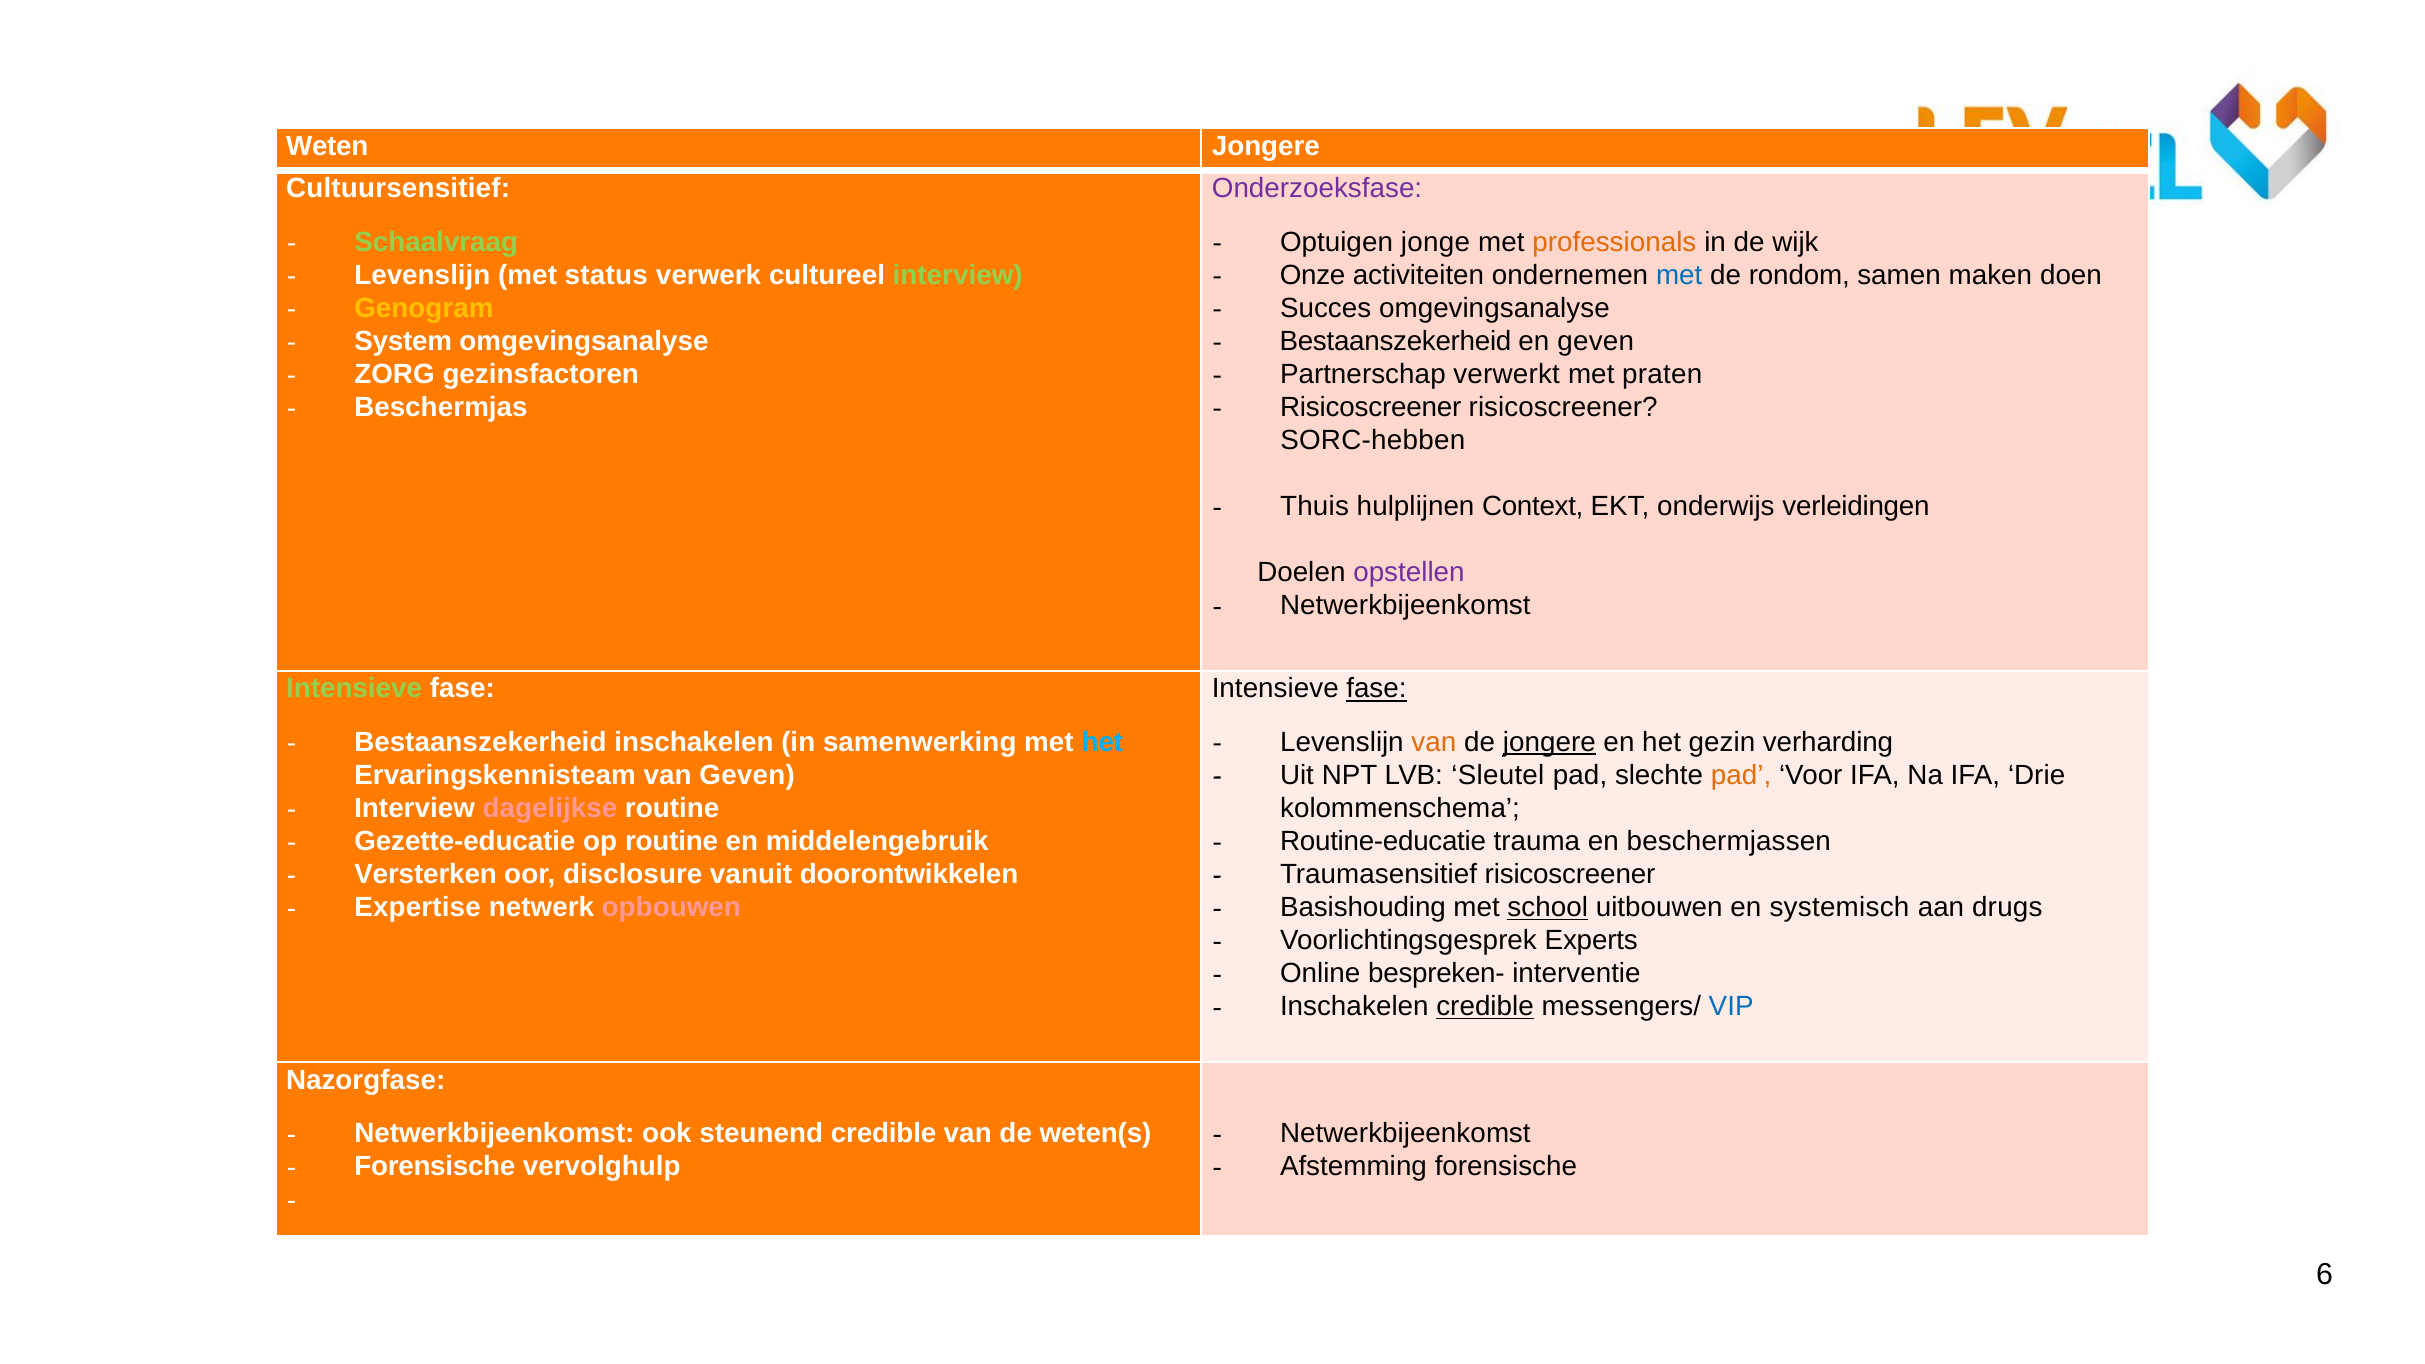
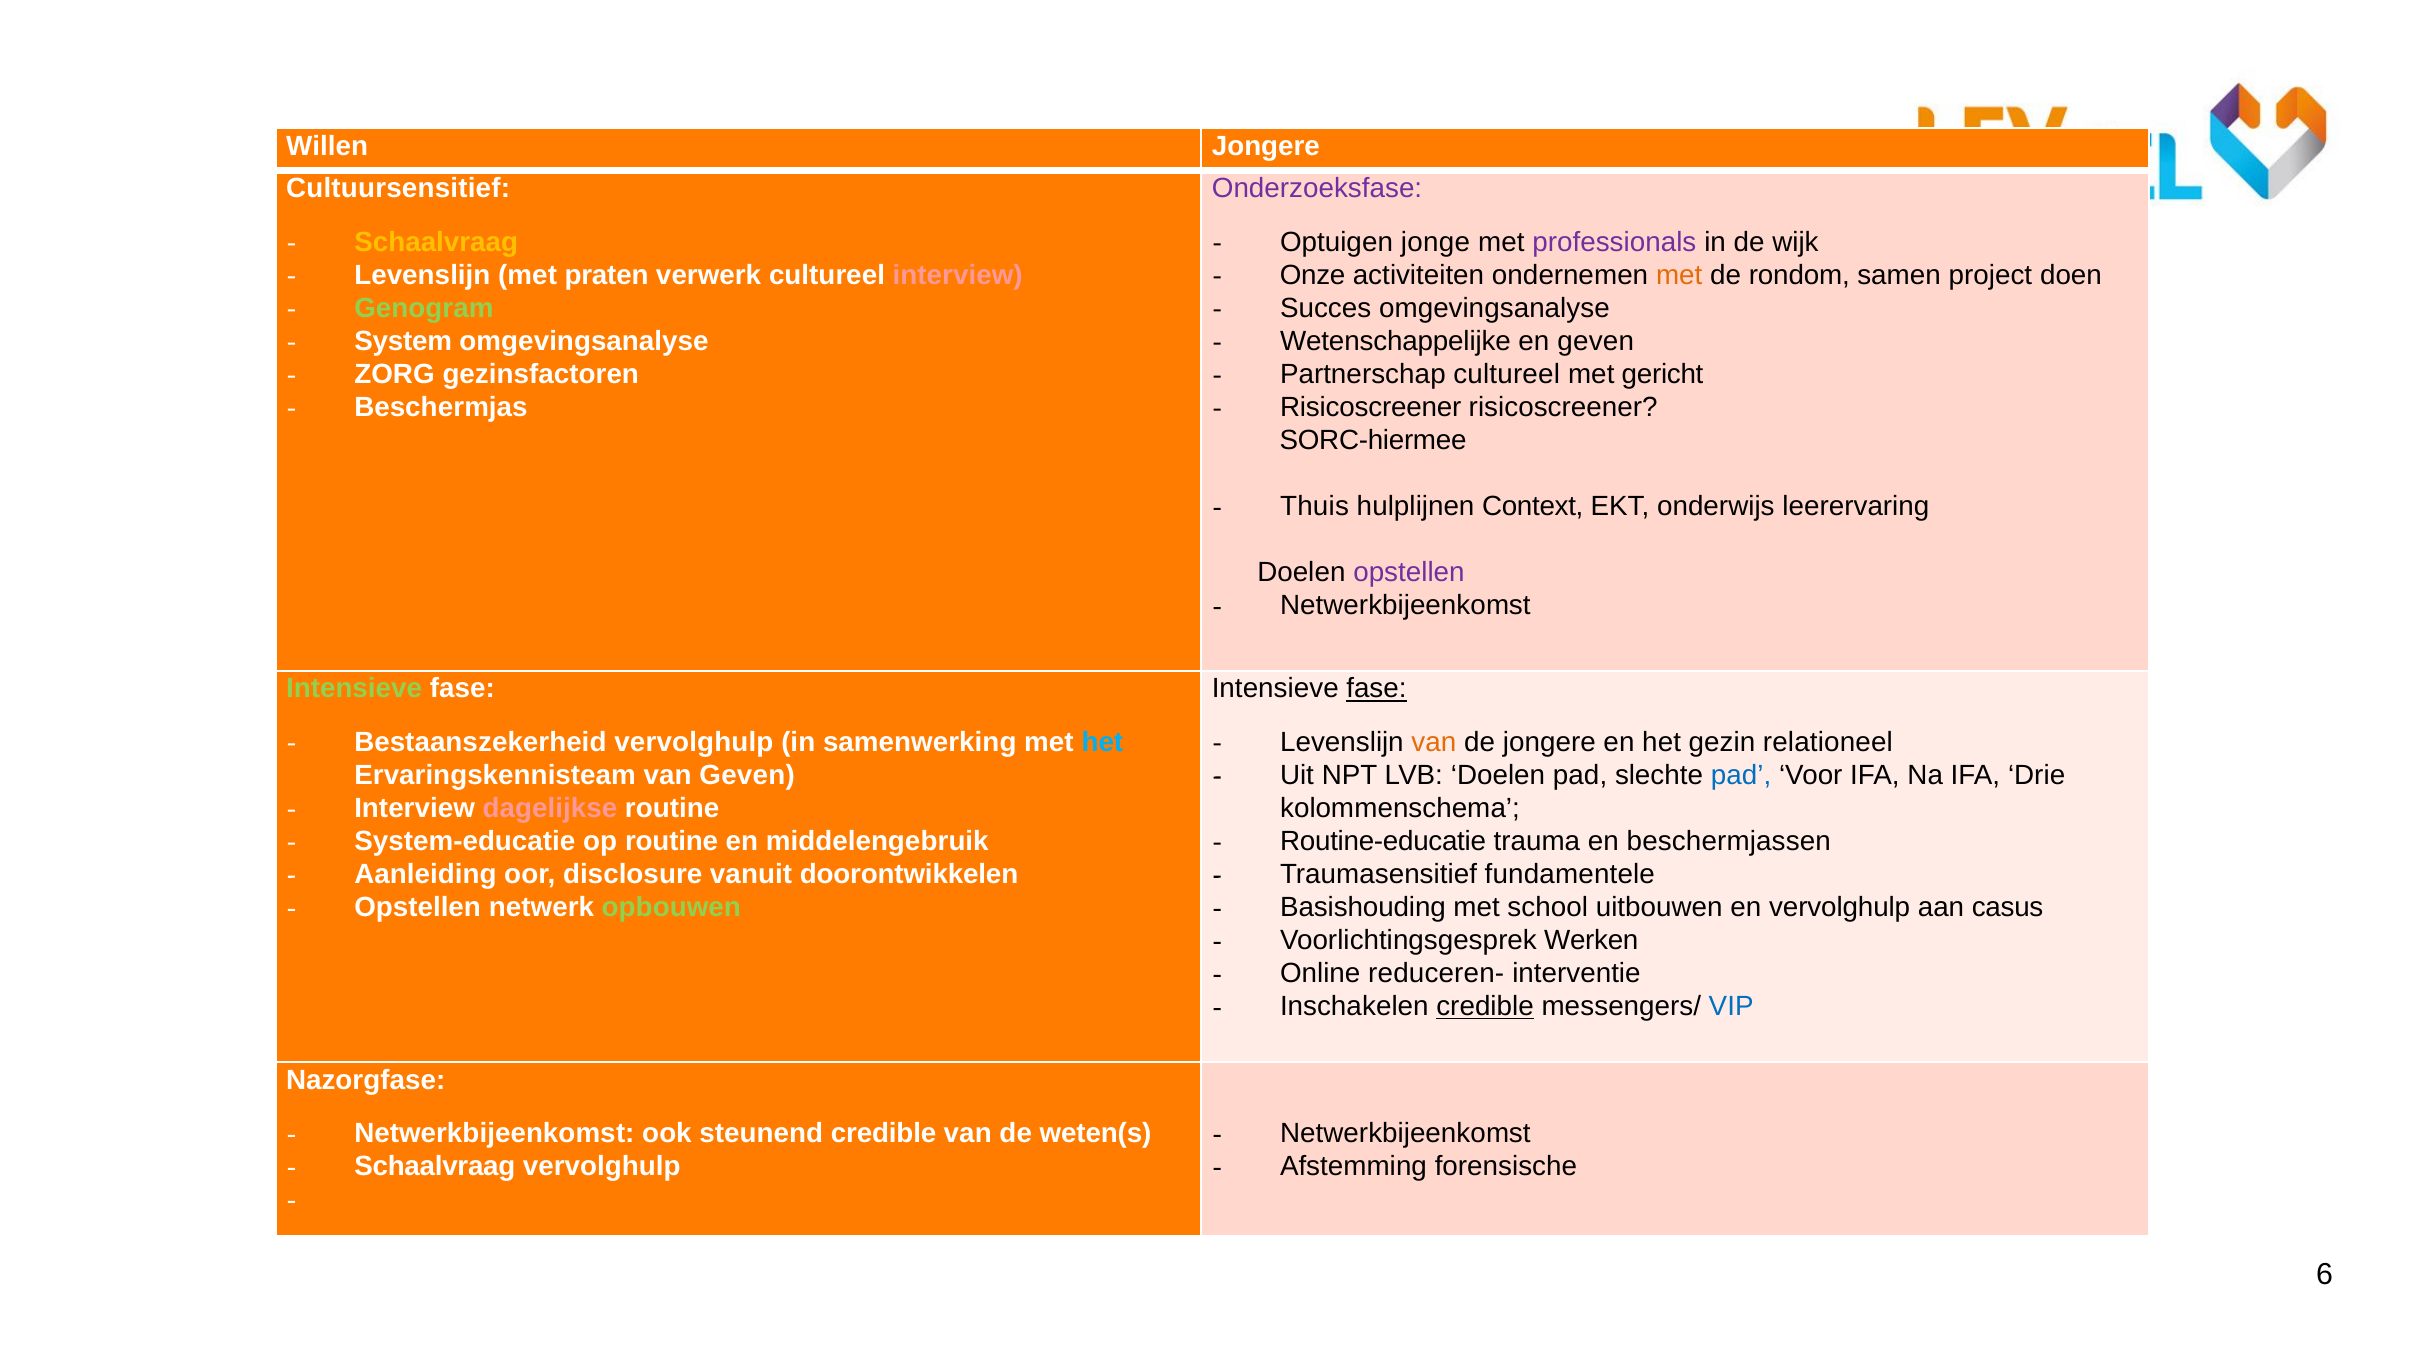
Weten: Weten -> Willen (327, 146)
Schaalvraag colour: light green -> yellow (436, 242)
professionals colour: orange -> purple (1614, 242)
status: status -> praten (607, 275)
interview colour: light green -> pink (958, 275)
met colour: blue -> orange (1679, 275)
maken: maken -> project (1990, 275)
Genogram colour: yellow -> light green (424, 308)
Bestaanszekerheid: Bestaanszekerheid -> Wetenschappelijke (1395, 341)
Partnerschap verwerkt: verwerkt -> cultureel (1507, 374)
praten: praten -> gericht (1663, 374)
SORC-hebben: SORC-hebben -> SORC-hiermee (1373, 440)
verleidingen: verleidingen -> leerervaring (1856, 507)
Bestaanszekerheid inschakelen: inschakelen -> vervolghulp (694, 742)
jongere underline: present -> none (1549, 742)
verharding: verharding -> relationeel (1828, 742)
LVB Sleutel: Sleutel -> Doelen (1498, 775)
pad colour: orange -> blue (1741, 775)
Gezette-educatie: Gezette-educatie -> System-educatie (465, 841)
Versterken: Versterken -> Aanleiding (425, 874)
Traumasensitief risicoscreener: risicoscreener -> fundamentele (1570, 874)
Expertise: Expertise -> Opstellen (418, 907)
opbouwen colour: pink -> light green (671, 907)
school underline: present -> none (1548, 907)
en systemisch: systemisch -> vervolghulp (1840, 907)
drugs: drugs -> casus (2008, 907)
Experts: Experts -> Werken (1591, 941)
bespreken-: bespreken- -> reduceren- (1436, 974)
Forensische: Forensische -> Schaalvraag (435, 1166)
